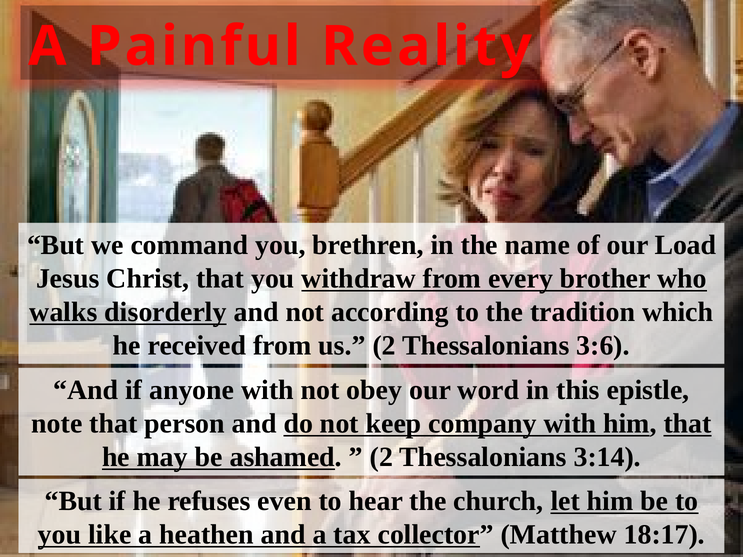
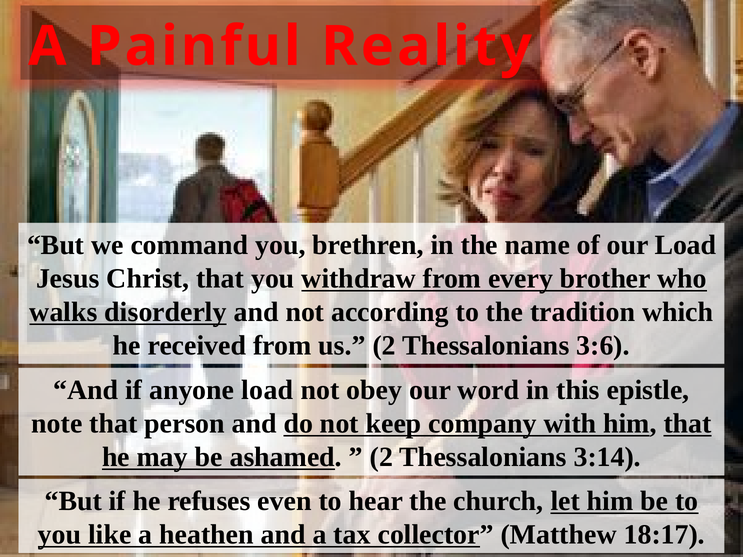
anyone with: with -> load (267, 390)
